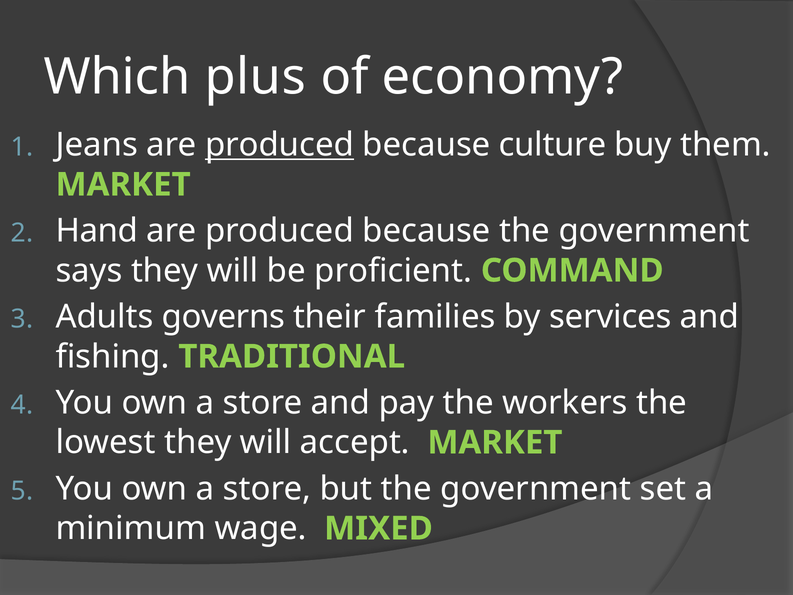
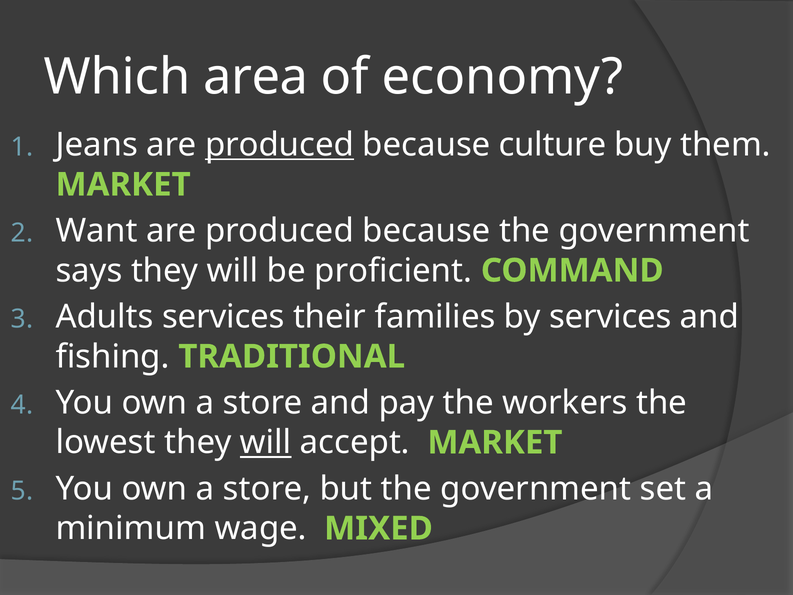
plus: plus -> area (256, 77)
Hand: Hand -> Want (97, 231)
Adults governs: governs -> services (223, 317)
will underline: none -> present (266, 442)
